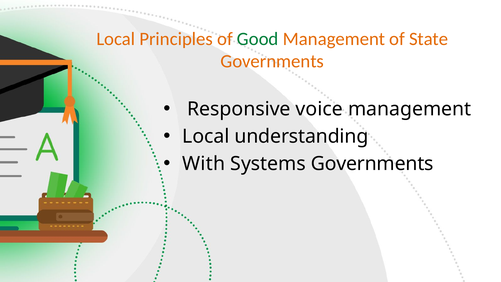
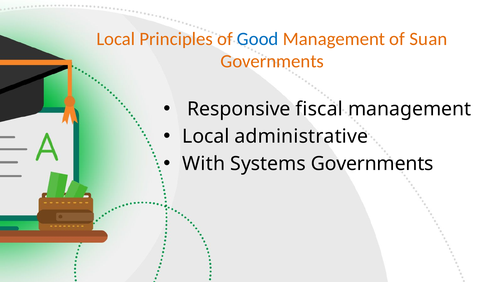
Good colour: green -> blue (258, 39)
State: State -> Suan (428, 39)
voice: voice -> fiscal (319, 109)
understanding: understanding -> administrative (301, 136)
